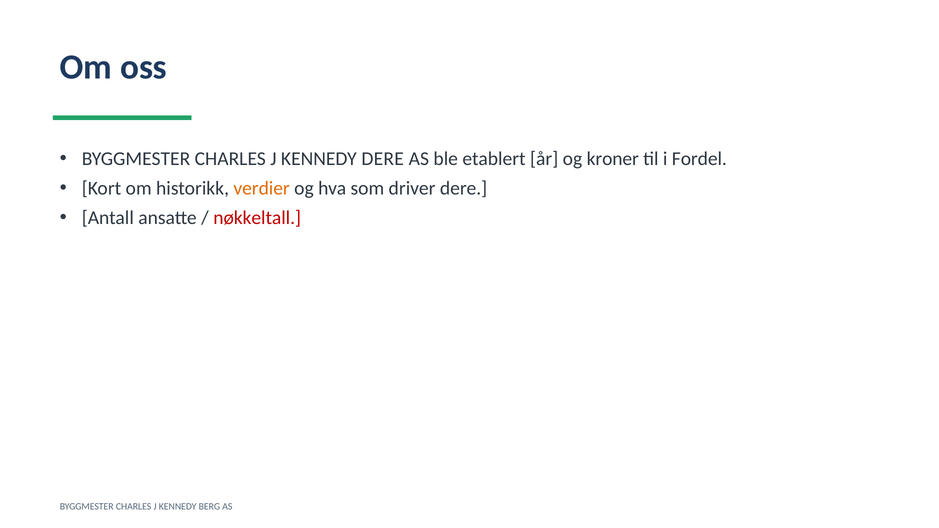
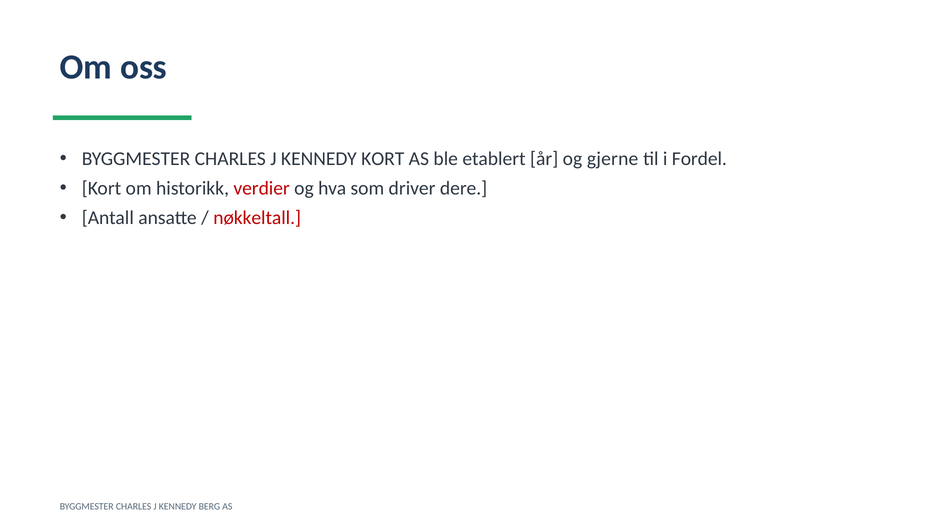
KENNEDY DERE: DERE -> KORT (383, 159)
kroner: kroner -> gjerne (613, 159)
verdier colour: orange -> red (262, 188)
